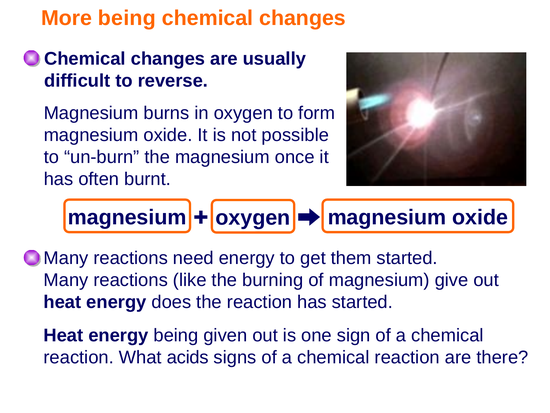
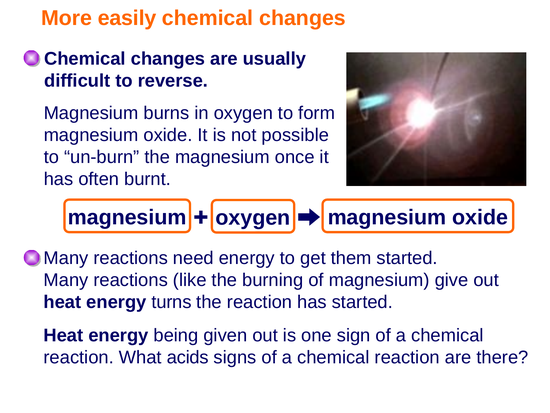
More being: being -> easily (127, 18)
does: does -> turns (171, 302)
